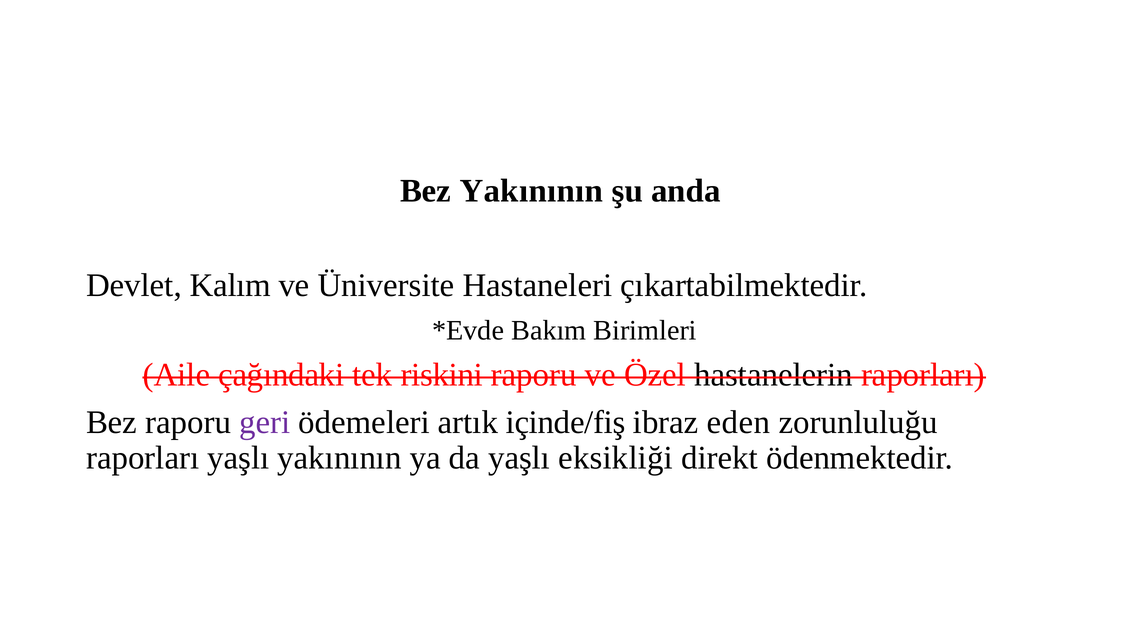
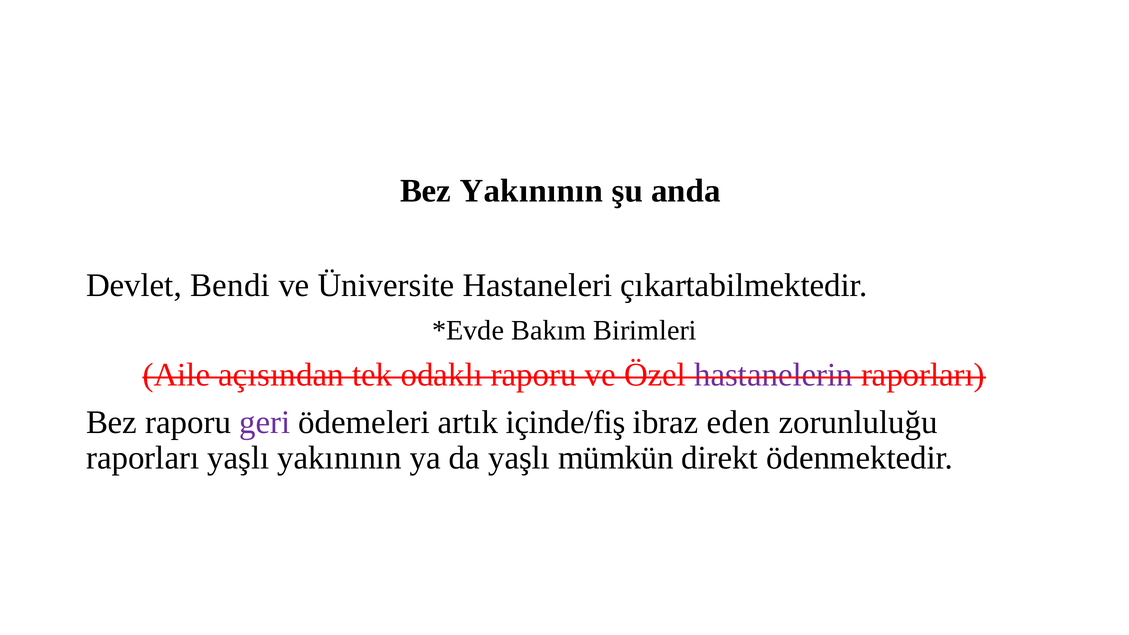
Kalım: Kalım -> Bendi (230, 286)
çağındaki: çağındaki -> açısından (281, 375)
riskini: riskini -> odaklı (442, 375)
hastanelerin colour: black -> purple (774, 375)
eksikliği: eksikliği -> mümkün (616, 458)
